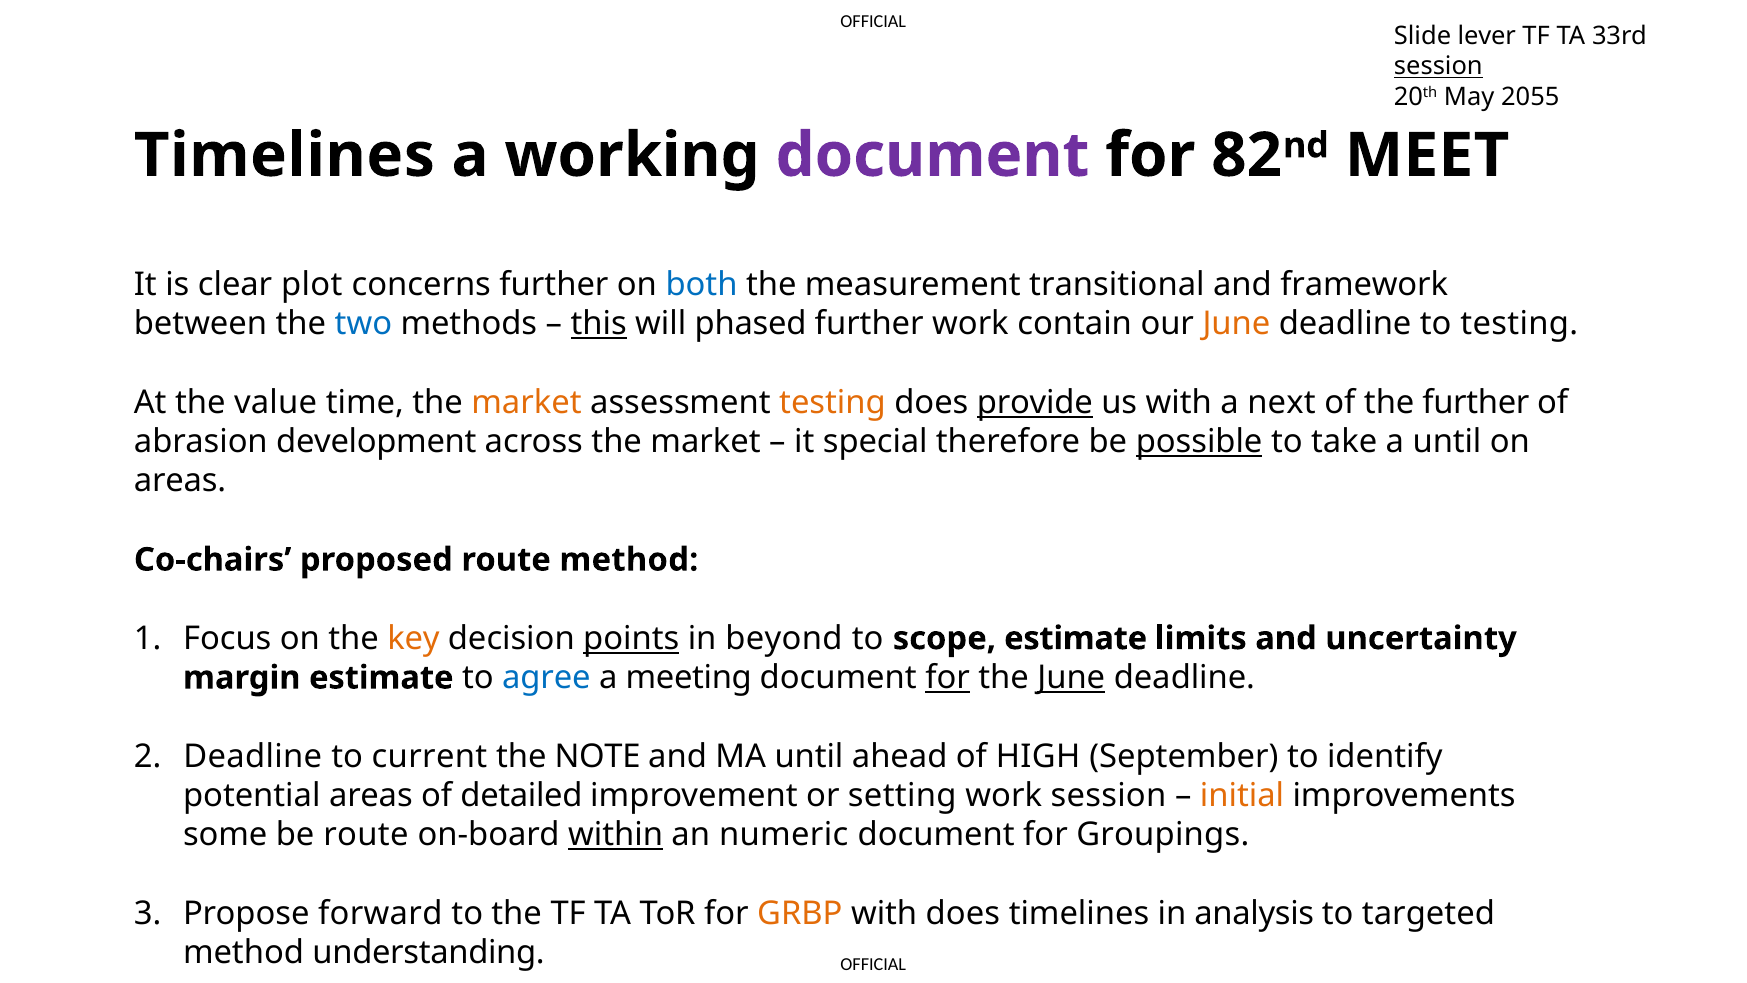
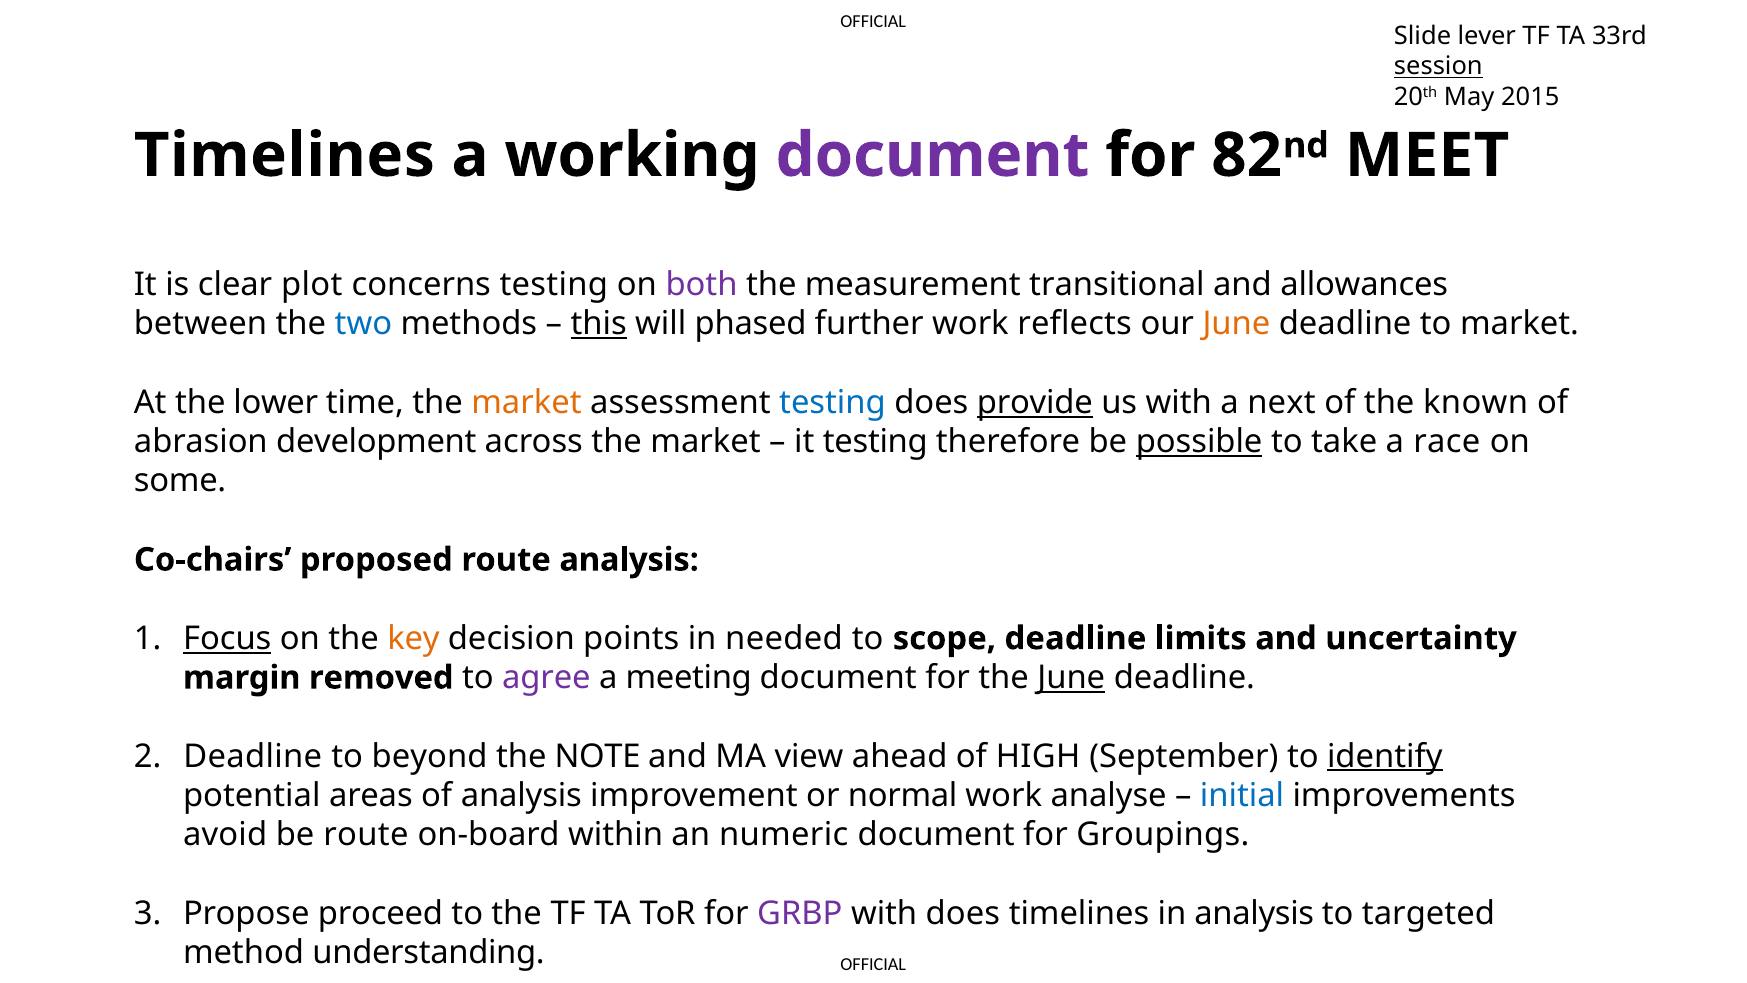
2055: 2055 -> 2015 (1530, 97)
concerns further: further -> testing (554, 284)
both colour: blue -> purple (702, 284)
framework: framework -> allowances (1364, 284)
contain: contain -> reflects (1075, 324)
to testing: testing -> market (1520, 324)
value: value -> lower (276, 402)
testing colour: orange -> blue (832, 402)
the further: further -> known (1476, 402)
it special: special -> testing (875, 442)
a until: until -> race (1447, 442)
areas: areas -> some (180, 481)
route method: method -> analysis (629, 560)
Focus underline: none -> present (227, 638)
points underline: present -> none (631, 638)
beyond: beyond -> needed (784, 638)
scope estimate: estimate -> deadline (1075, 638)
margin estimate: estimate -> removed (381, 678)
agree colour: blue -> purple (546, 678)
for underline: present -> none (948, 678)
current: current -> beyond (430, 756)
MA until: until -> view (809, 756)
identify underline: none -> present (1385, 756)
of detailed: detailed -> analysis (521, 795)
setting: setting -> normal (903, 795)
work session: session -> analyse (1109, 795)
initial colour: orange -> blue (1242, 795)
some: some -> avoid (225, 835)
within underline: present -> none (616, 835)
forward: forward -> proceed (381, 913)
GRBP colour: orange -> purple (800, 913)
